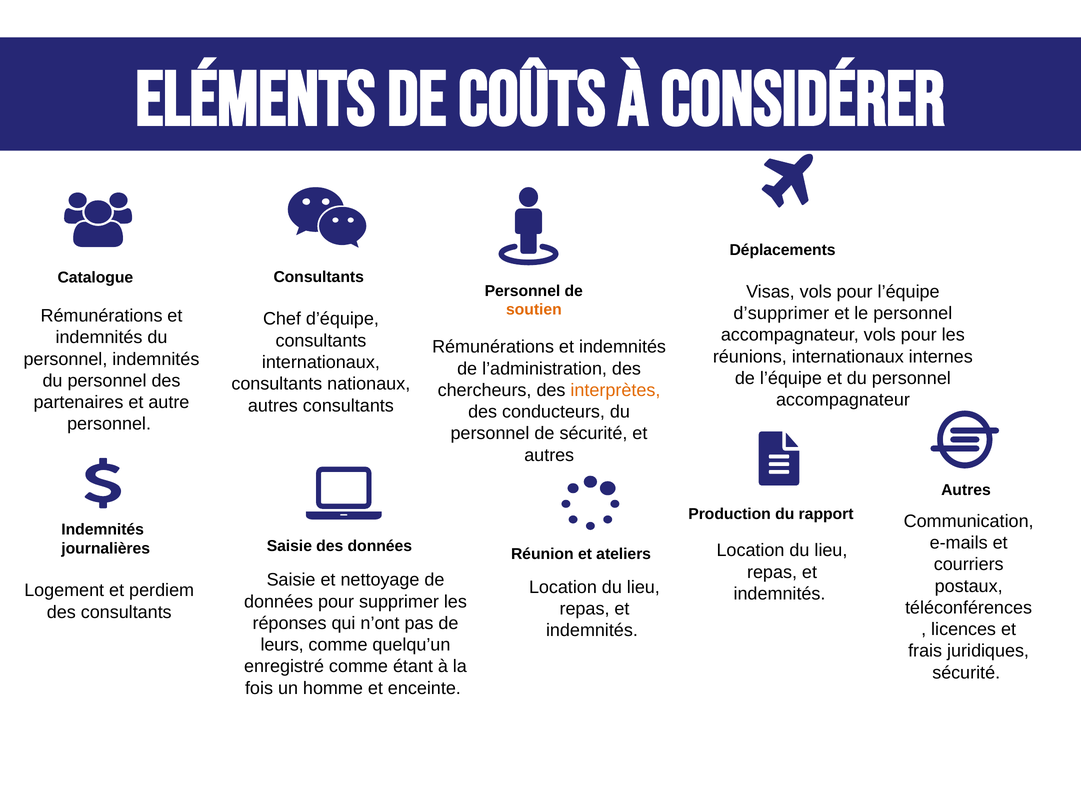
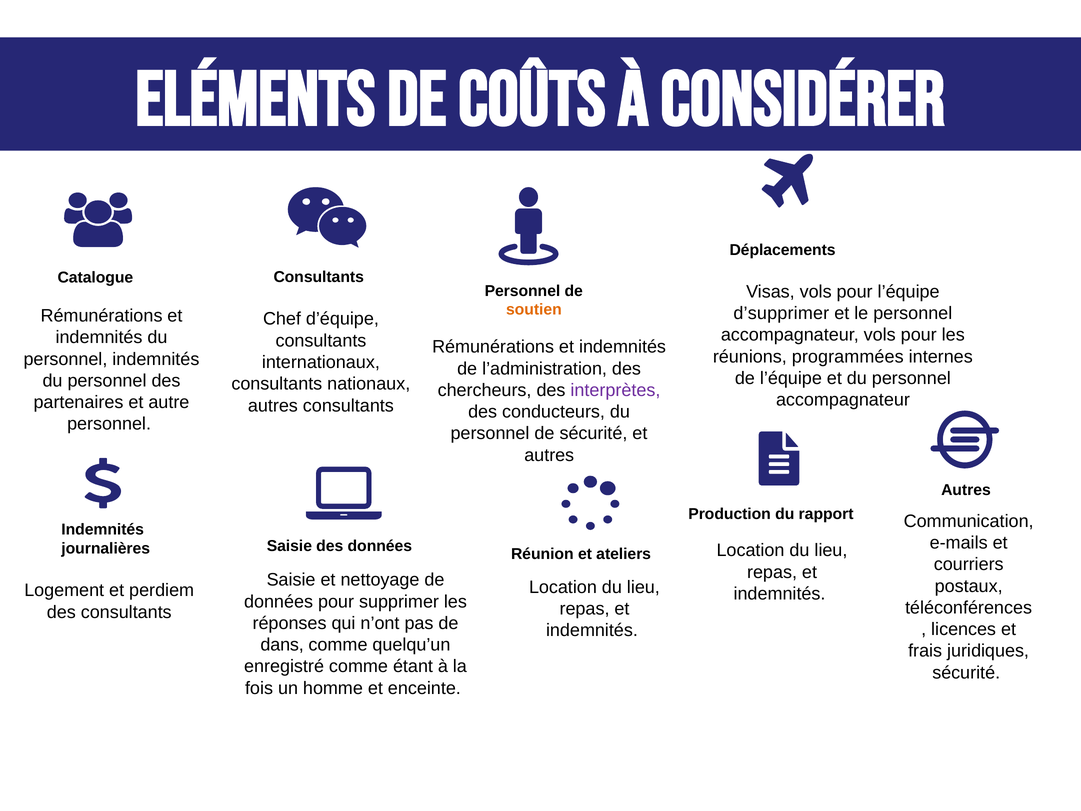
réunions internationaux: internationaux -> programmées (848, 356)
interprètes colour: orange -> purple (615, 390)
leurs: leurs -> dans (282, 645)
